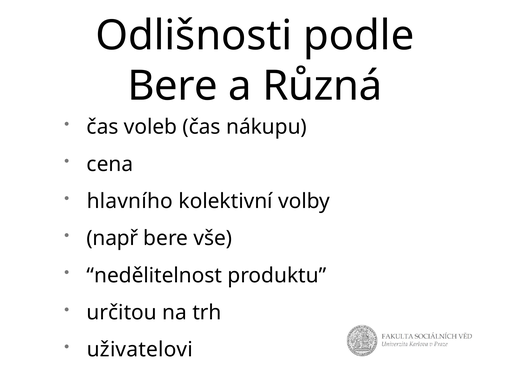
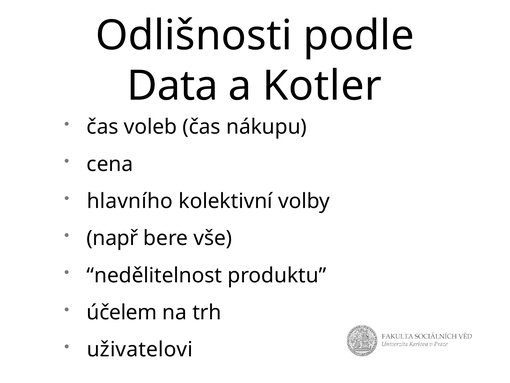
Bere: Bere -> Data (173, 86)
Různá: Různá -> Kotler (322, 86)
určitou: určitou -> účelem (122, 312)
